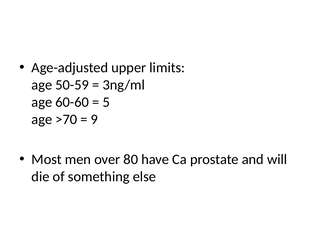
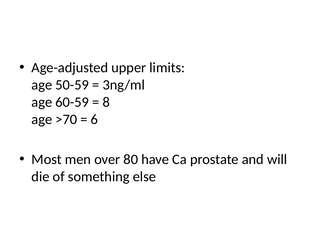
60-60: 60-60 -> 60-59 (72, 102)
5: 5 -> 8 (106, 102)
9: 9 -> 6 (94, 119)
